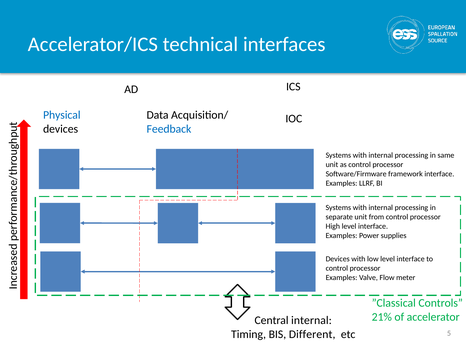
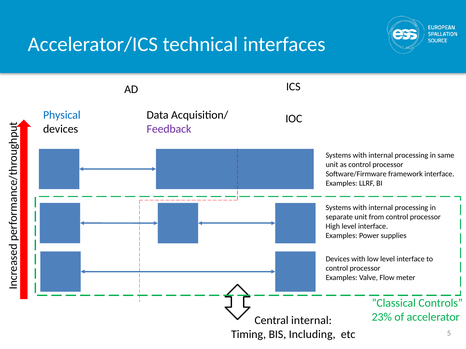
Feedback colour: blue -> purple (169, 129)
21%: 21% -> 23% (382, 317)
Different: Different -> Including (312, 335)
